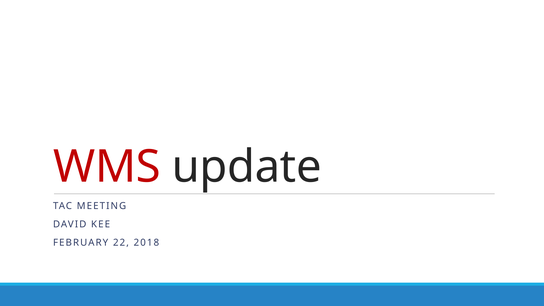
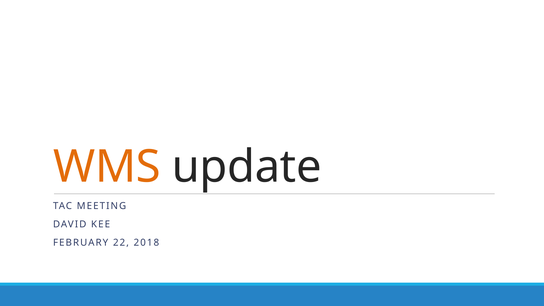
WMS colour: red -> orange (107, 167)
